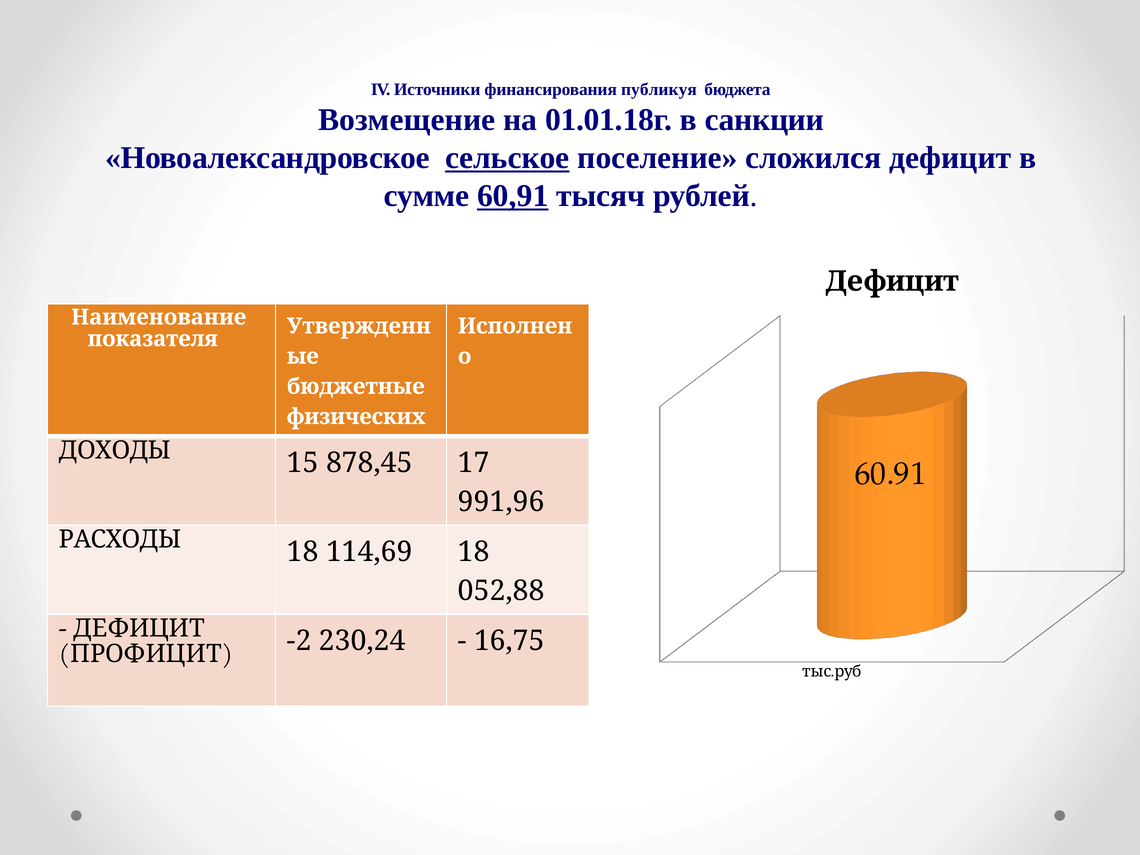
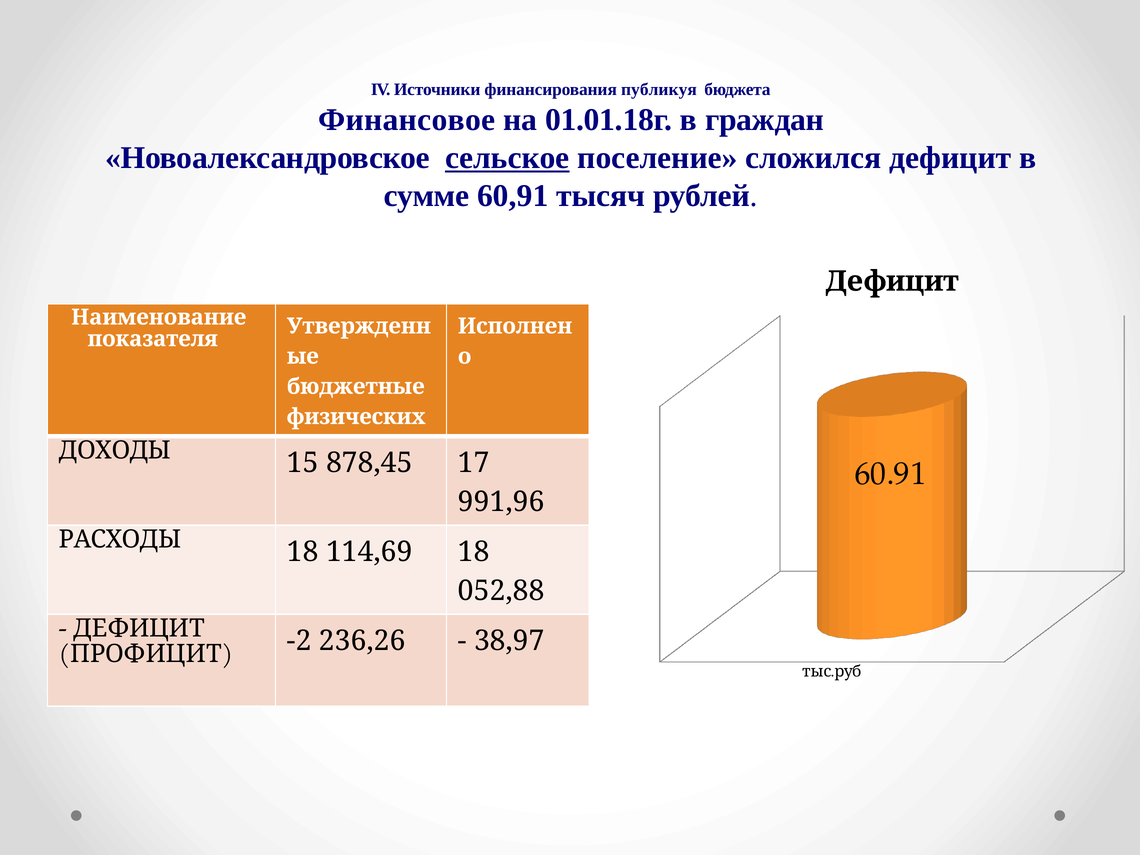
Возмещение: Возмещение -> Финансовое (407, 120)
санкции: санкции -> граждан (765, 120)
60,91 underline: present -> none (513, 196)
230,24: 230,24 -> 236,26 (362, 641)
16,75: 16,75 -> 38,97 (509, 641)
